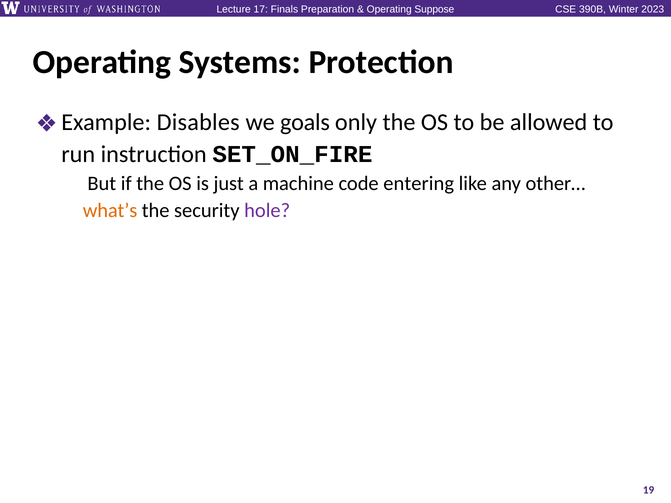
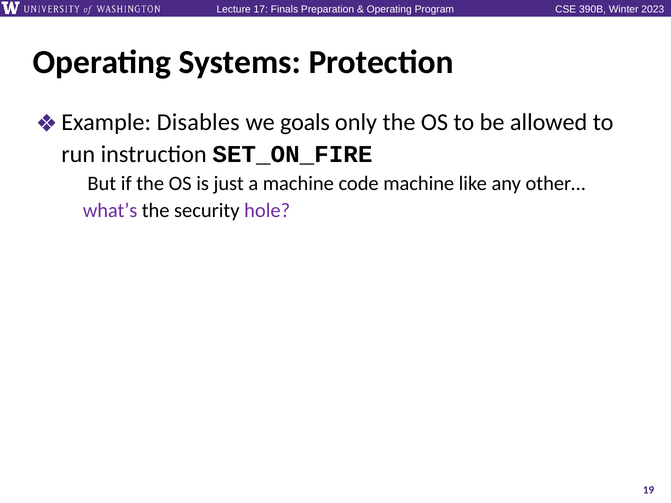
Suppose: Suppose -> Program (434, 9)
code entering: entering -> machine (419, 184)
what’s colour: orange -> purple (110, 211)
